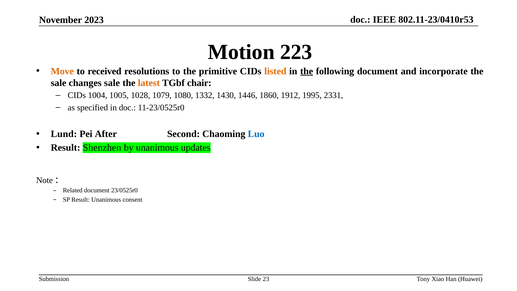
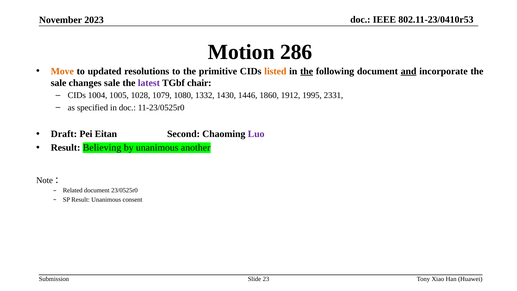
223: 223 -> 286 (296, 52)
received: received -> updated (105, 71)
and underline: none -> present (409, 71)
latest colour: orange -> purple (149, 83)
Lund: Lund -> Draft (64, 134)
After: After -> Eitan (106, 134)
Luo colour: blue -> purple (256, 134)
Shenzhen: Shenzhen -> Believing (102, 148)
updates: updates -> another (196, 148)
